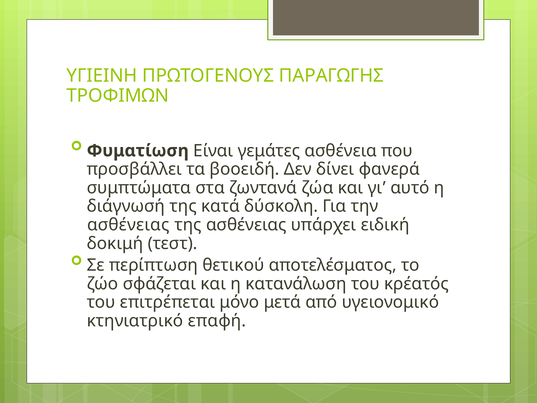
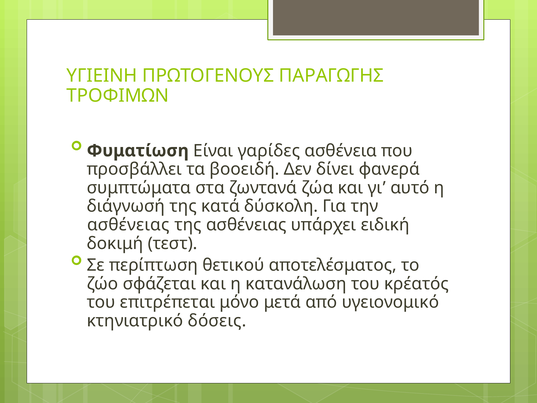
γεμάτες: γεμάτες -> γαρίδες (269, 151)
επαφή: επαφή -> δόσεις (217, 321)
